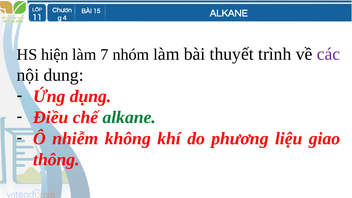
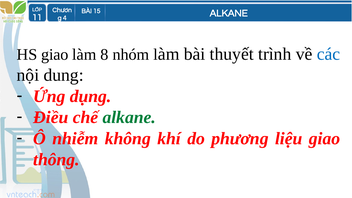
HS hiện: hiện -> giao (55, 54)
7: 7 -> 8 (104, 54)
các colour: purple -> blue (328, 54)
